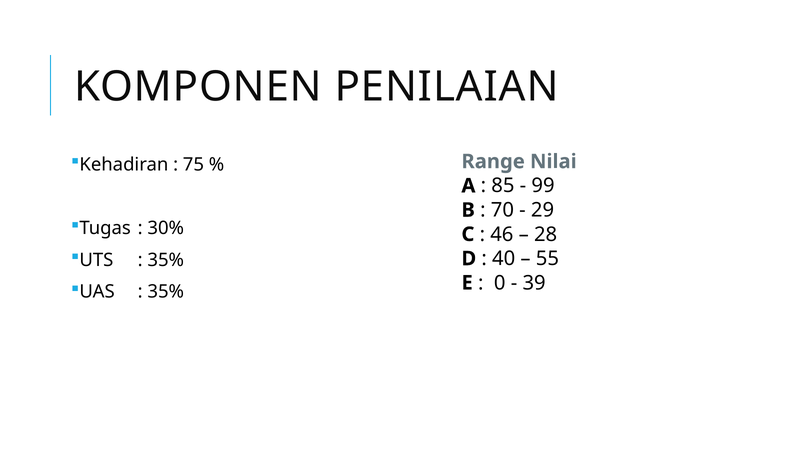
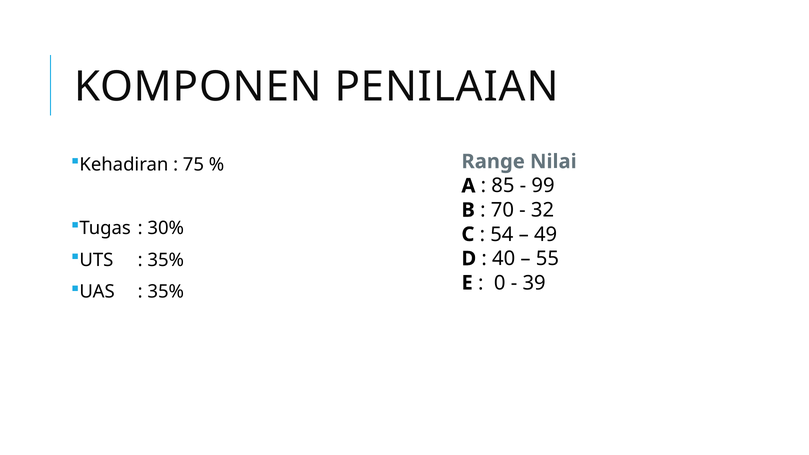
29: 29 -> 32 (542, 210)
46: 46 -> 54 (502, 234)
28: 28 -> 49 (546, 234)
